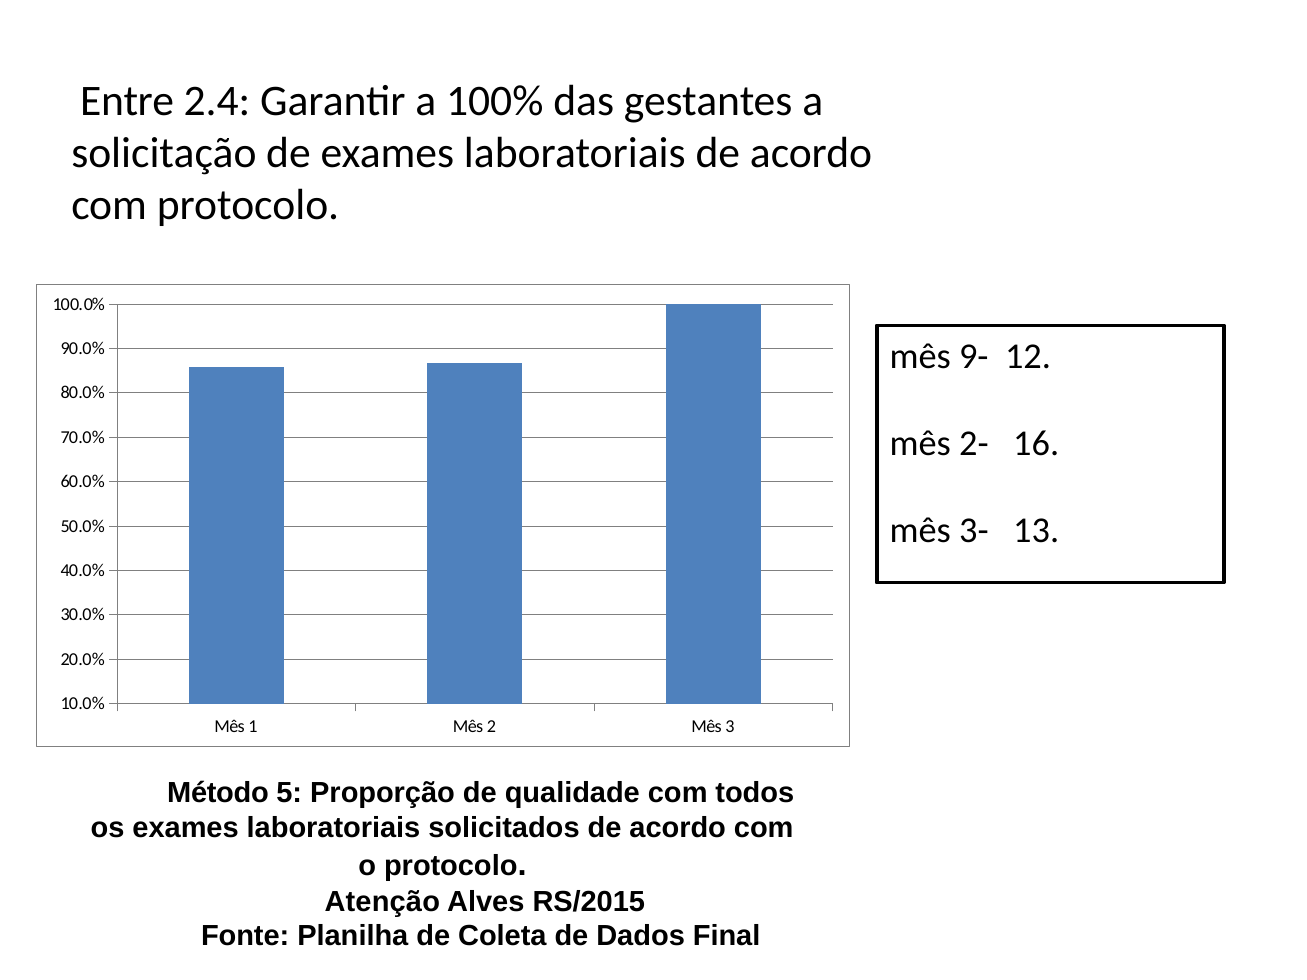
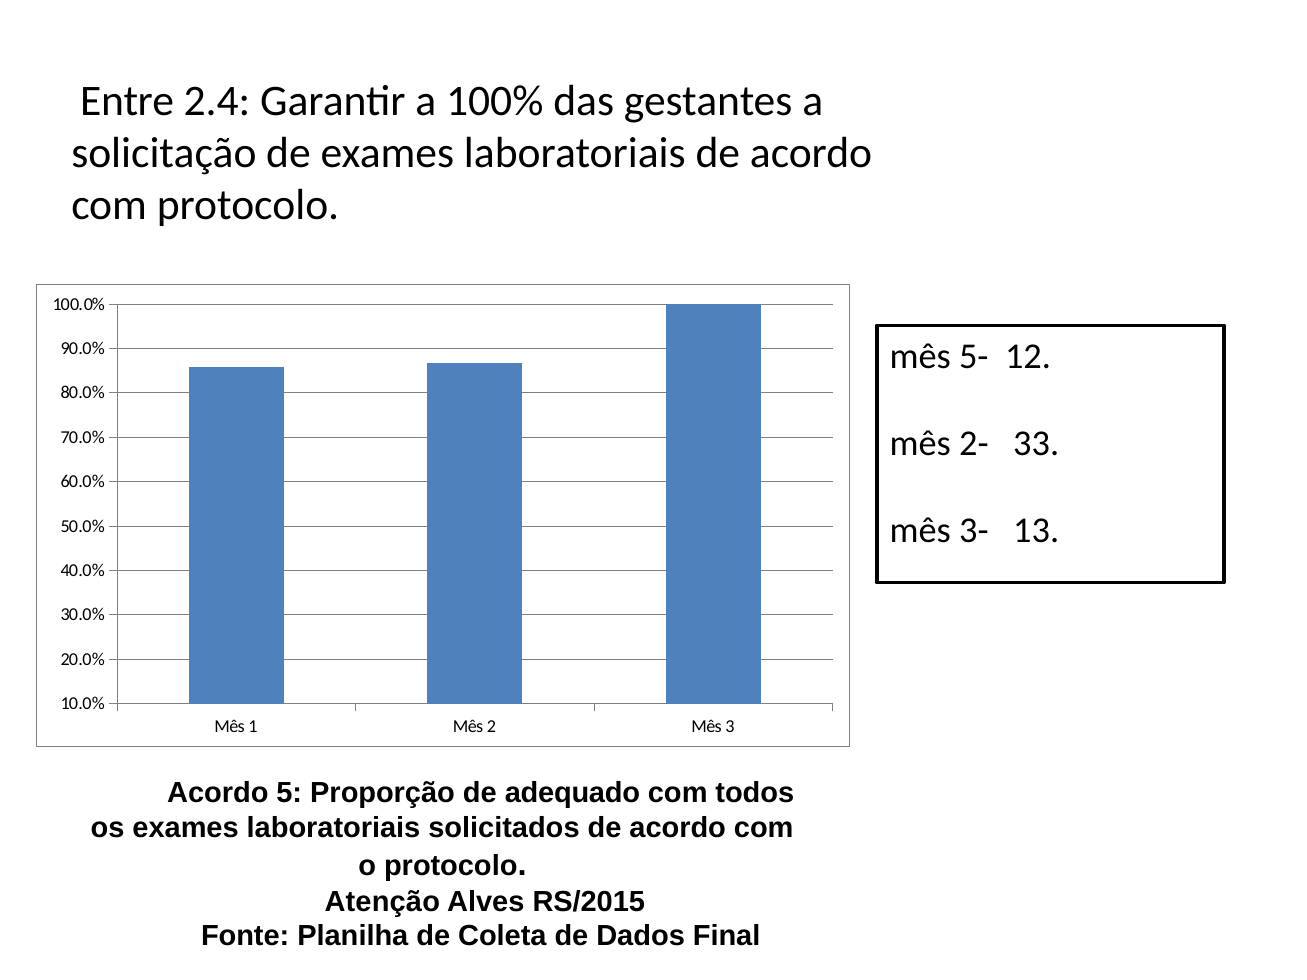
9-: 9- -> 5- (974, 356)
16: 16 -> 33 (1036, 443)
Método: Método -> Acordo (218, 793)
qualidade: qualidade -> adequado (572, 793)
